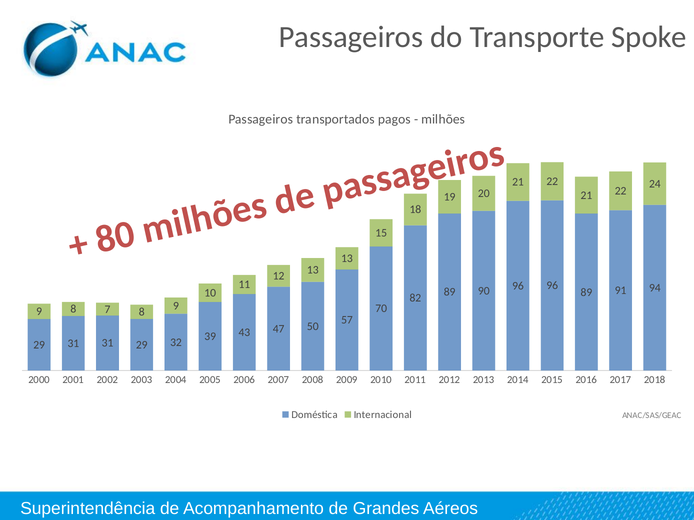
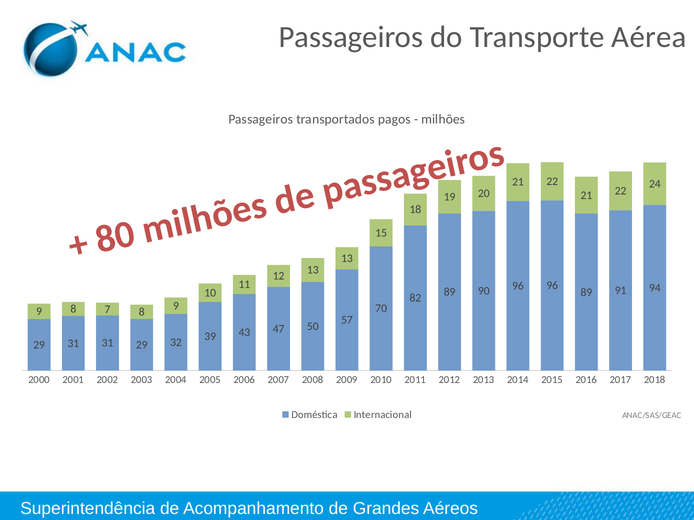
Spoke: Spoke -> Aérea (649, 37)
